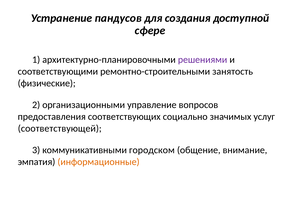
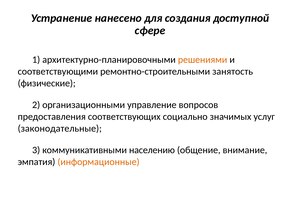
пандусов: пандусов -> нанесено (118, 18)
решениями colour: purple -> orange (203, 60)
соответствующей: соответствующей -> законодательные (60, 129)
городском: городском -> населению (152, 150)
